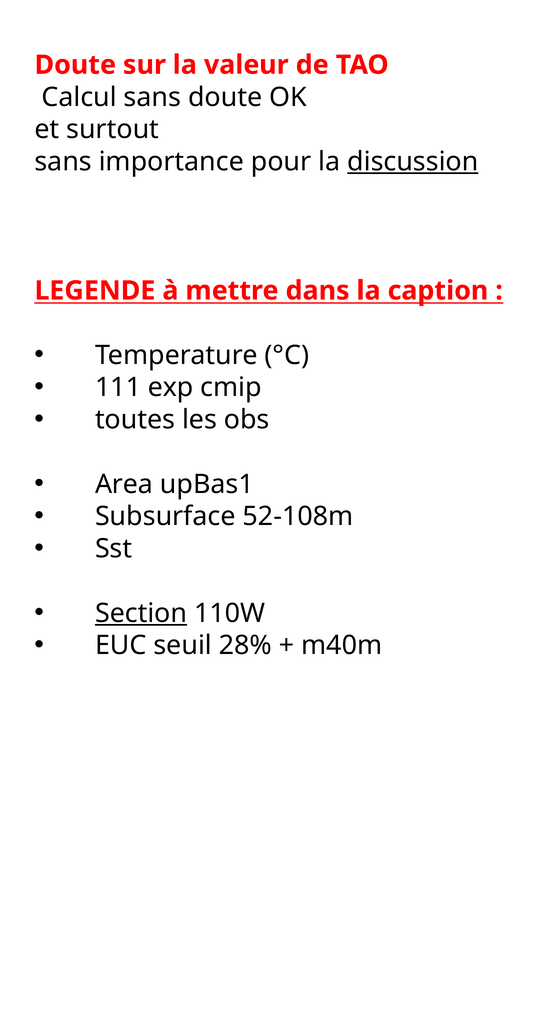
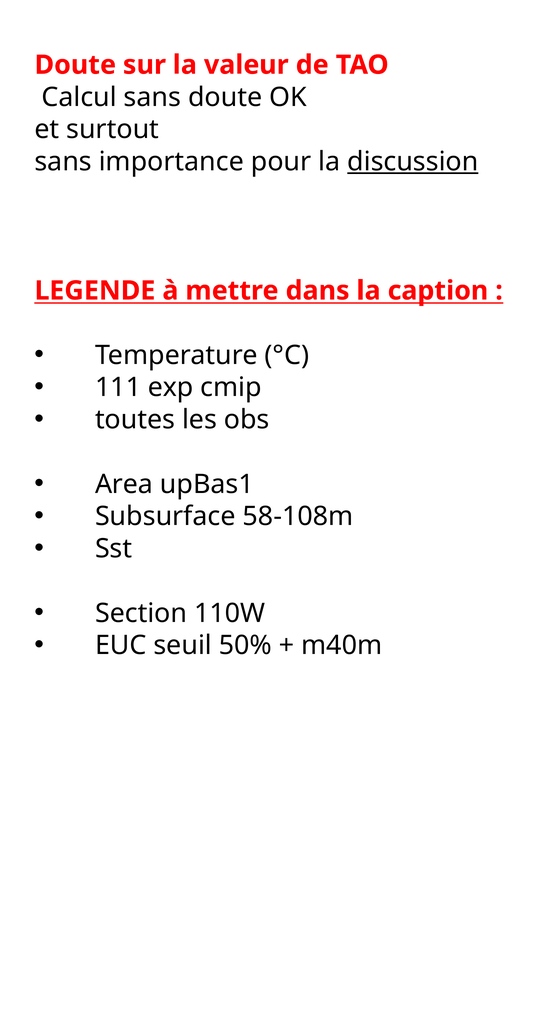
52-108m: 52-108m -> 58-108m (298, 517)
Section underline: present -> none (141, 613)
28%: 28% -> 50% (245, 646)
